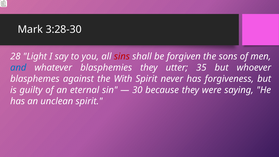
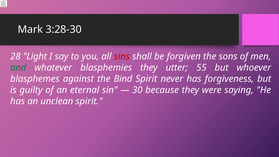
and colour: blue -> green (18, 68)
35: 35 -> 55 (201, 68)
With: With -> Bind (123, 79)
